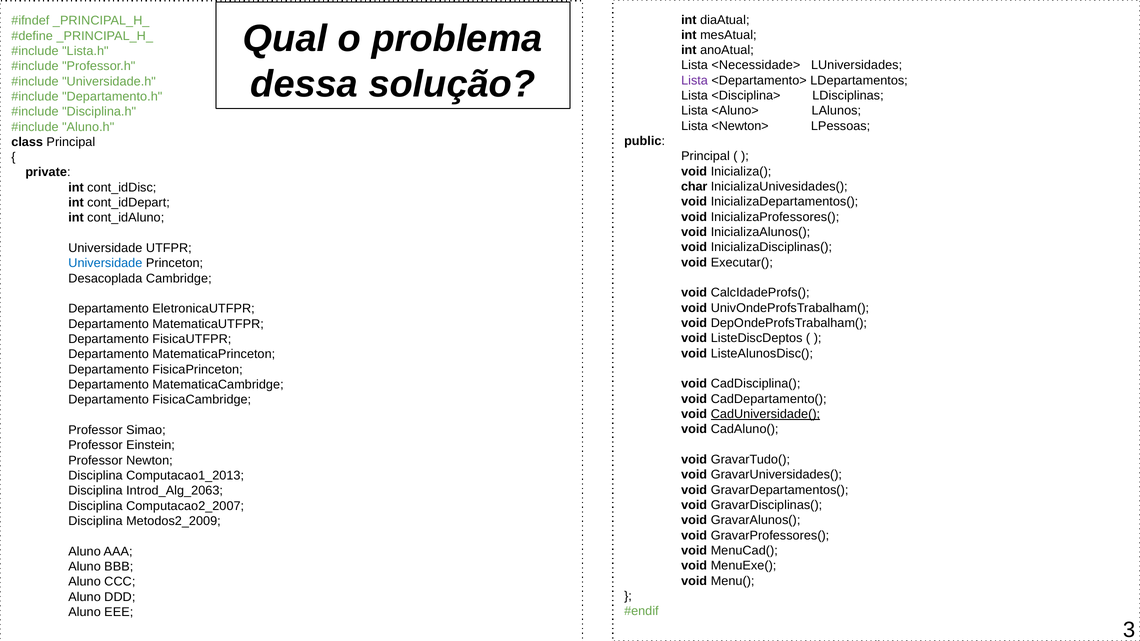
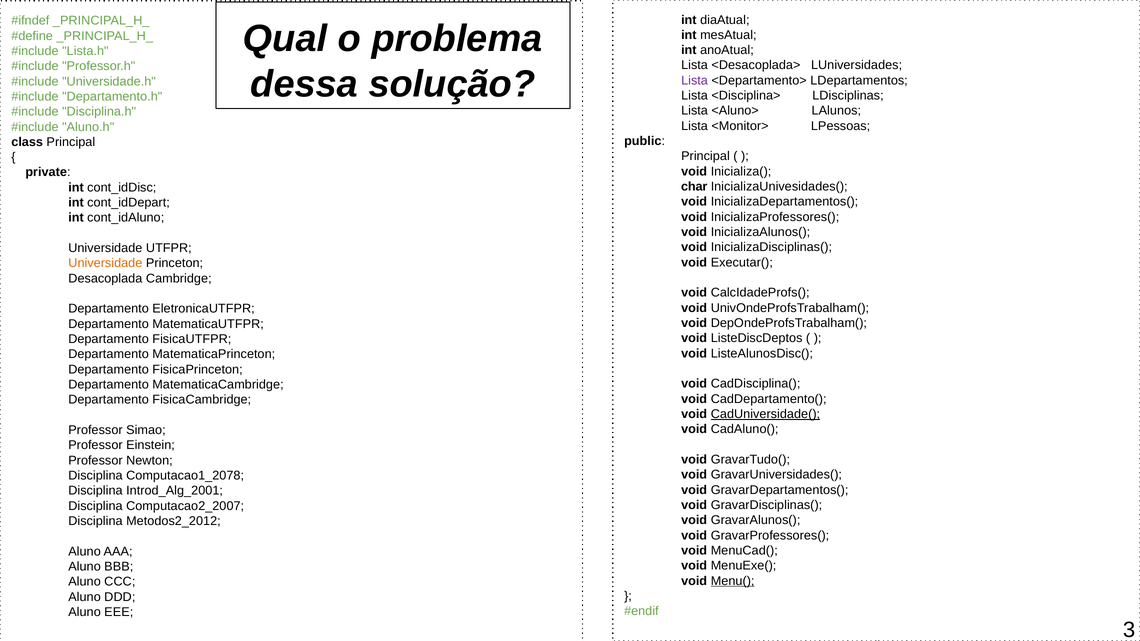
<Necessidade>: <Necessidade> -> <Desacoplada> (756, 65)
<Newton>: <Newton> -> <Monitor> (740, 126)
Universidade colour: blue -> orange (105, 263)
Computacao1_2013: Computacao1_2013 -> Computacao1_2078 (185, 476)
Introd_Alg_2063: Introd_Alg_2063 -> Introd_Alg_2001 (175, 491)
Metodos2_2009: Metodos2_2009 -> Metodos2_2012 (173, 521)
Menu( underline: none -> present (733, 581)
